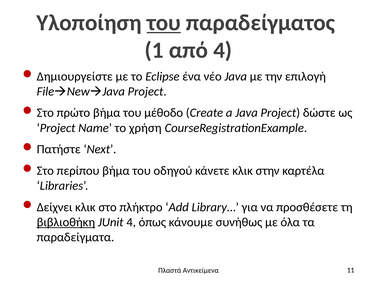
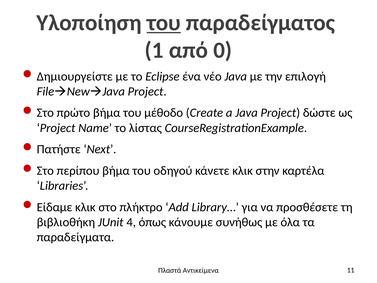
από 4: 4 -> 0 (223, 50)
χρήση: χρήση -> λίστας (145, 128)
Δείχνει: Δείχνει -> Είδαμε (55, 207)
βιβλιοθήκη underline: present -> none (66, 222)
